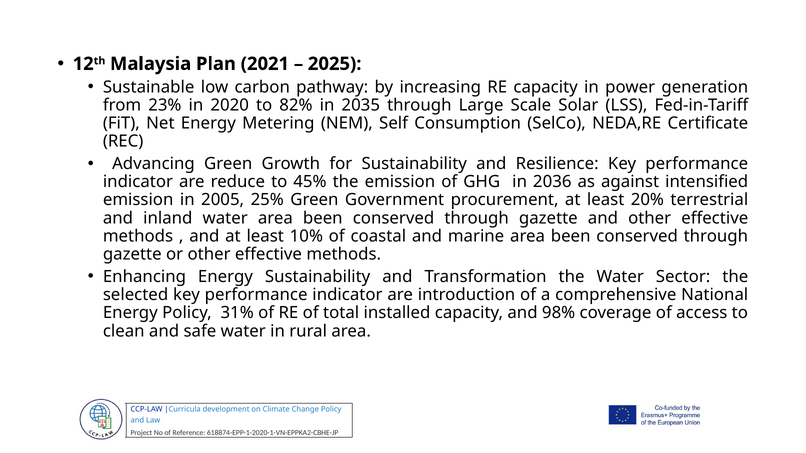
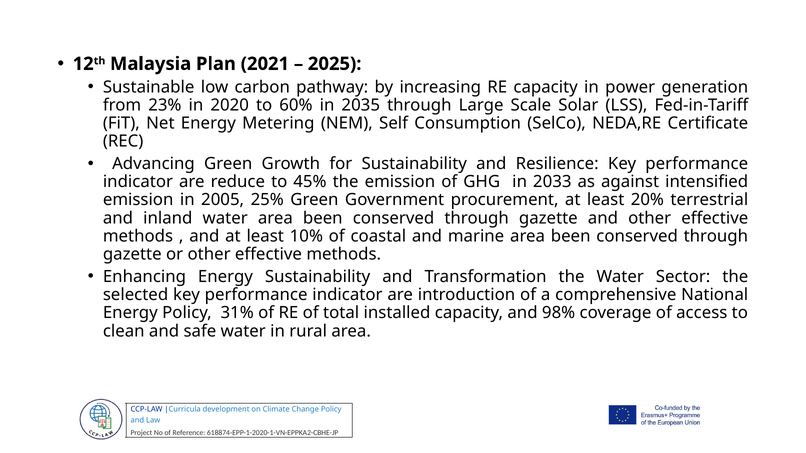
82%: 82% -> 60% (296, 105)
2036: 2036 -> 2033 (552, 182)
